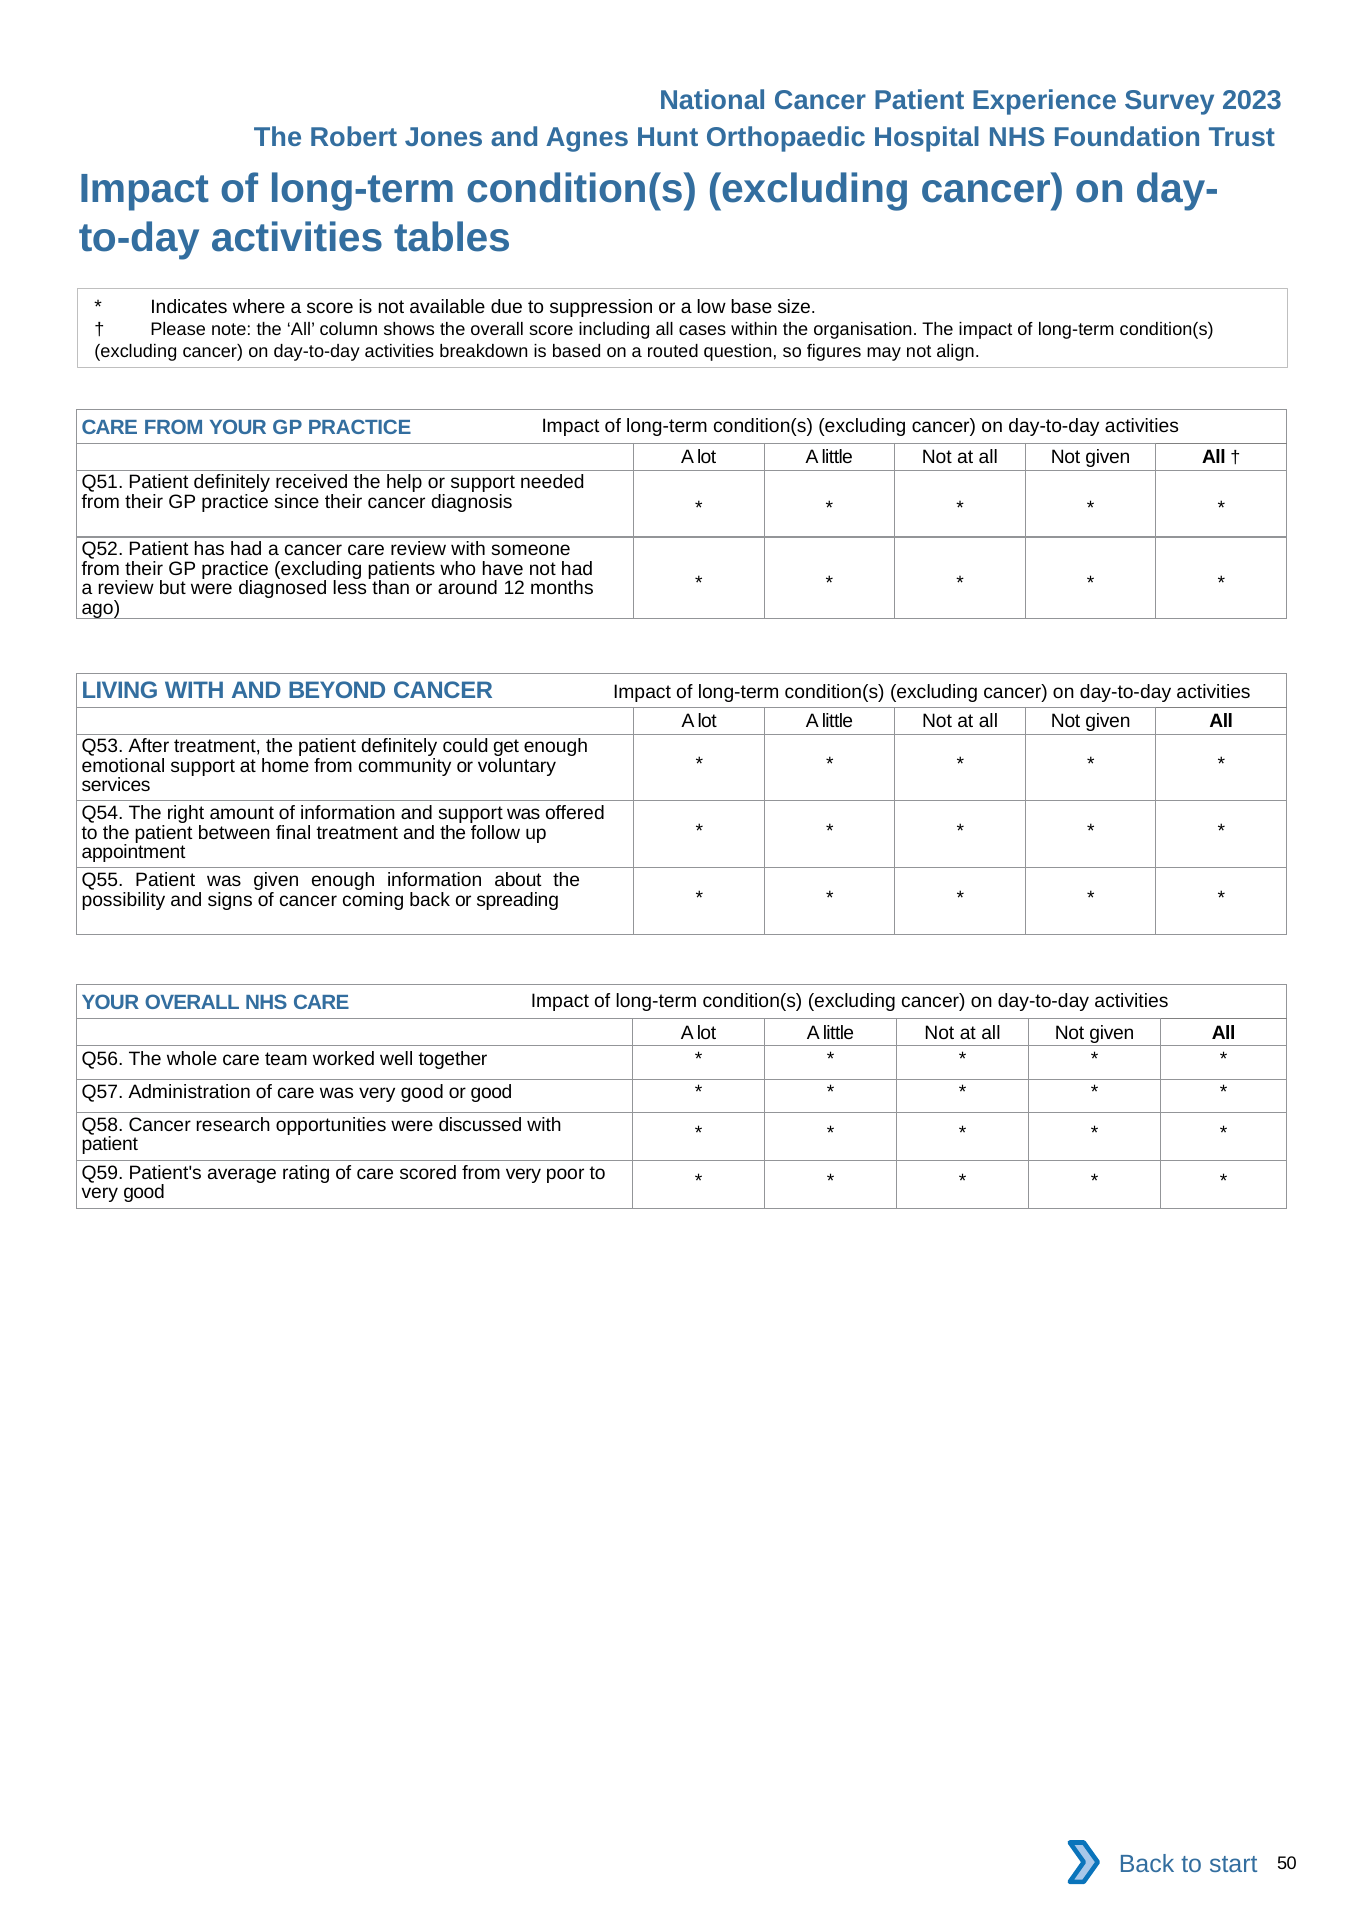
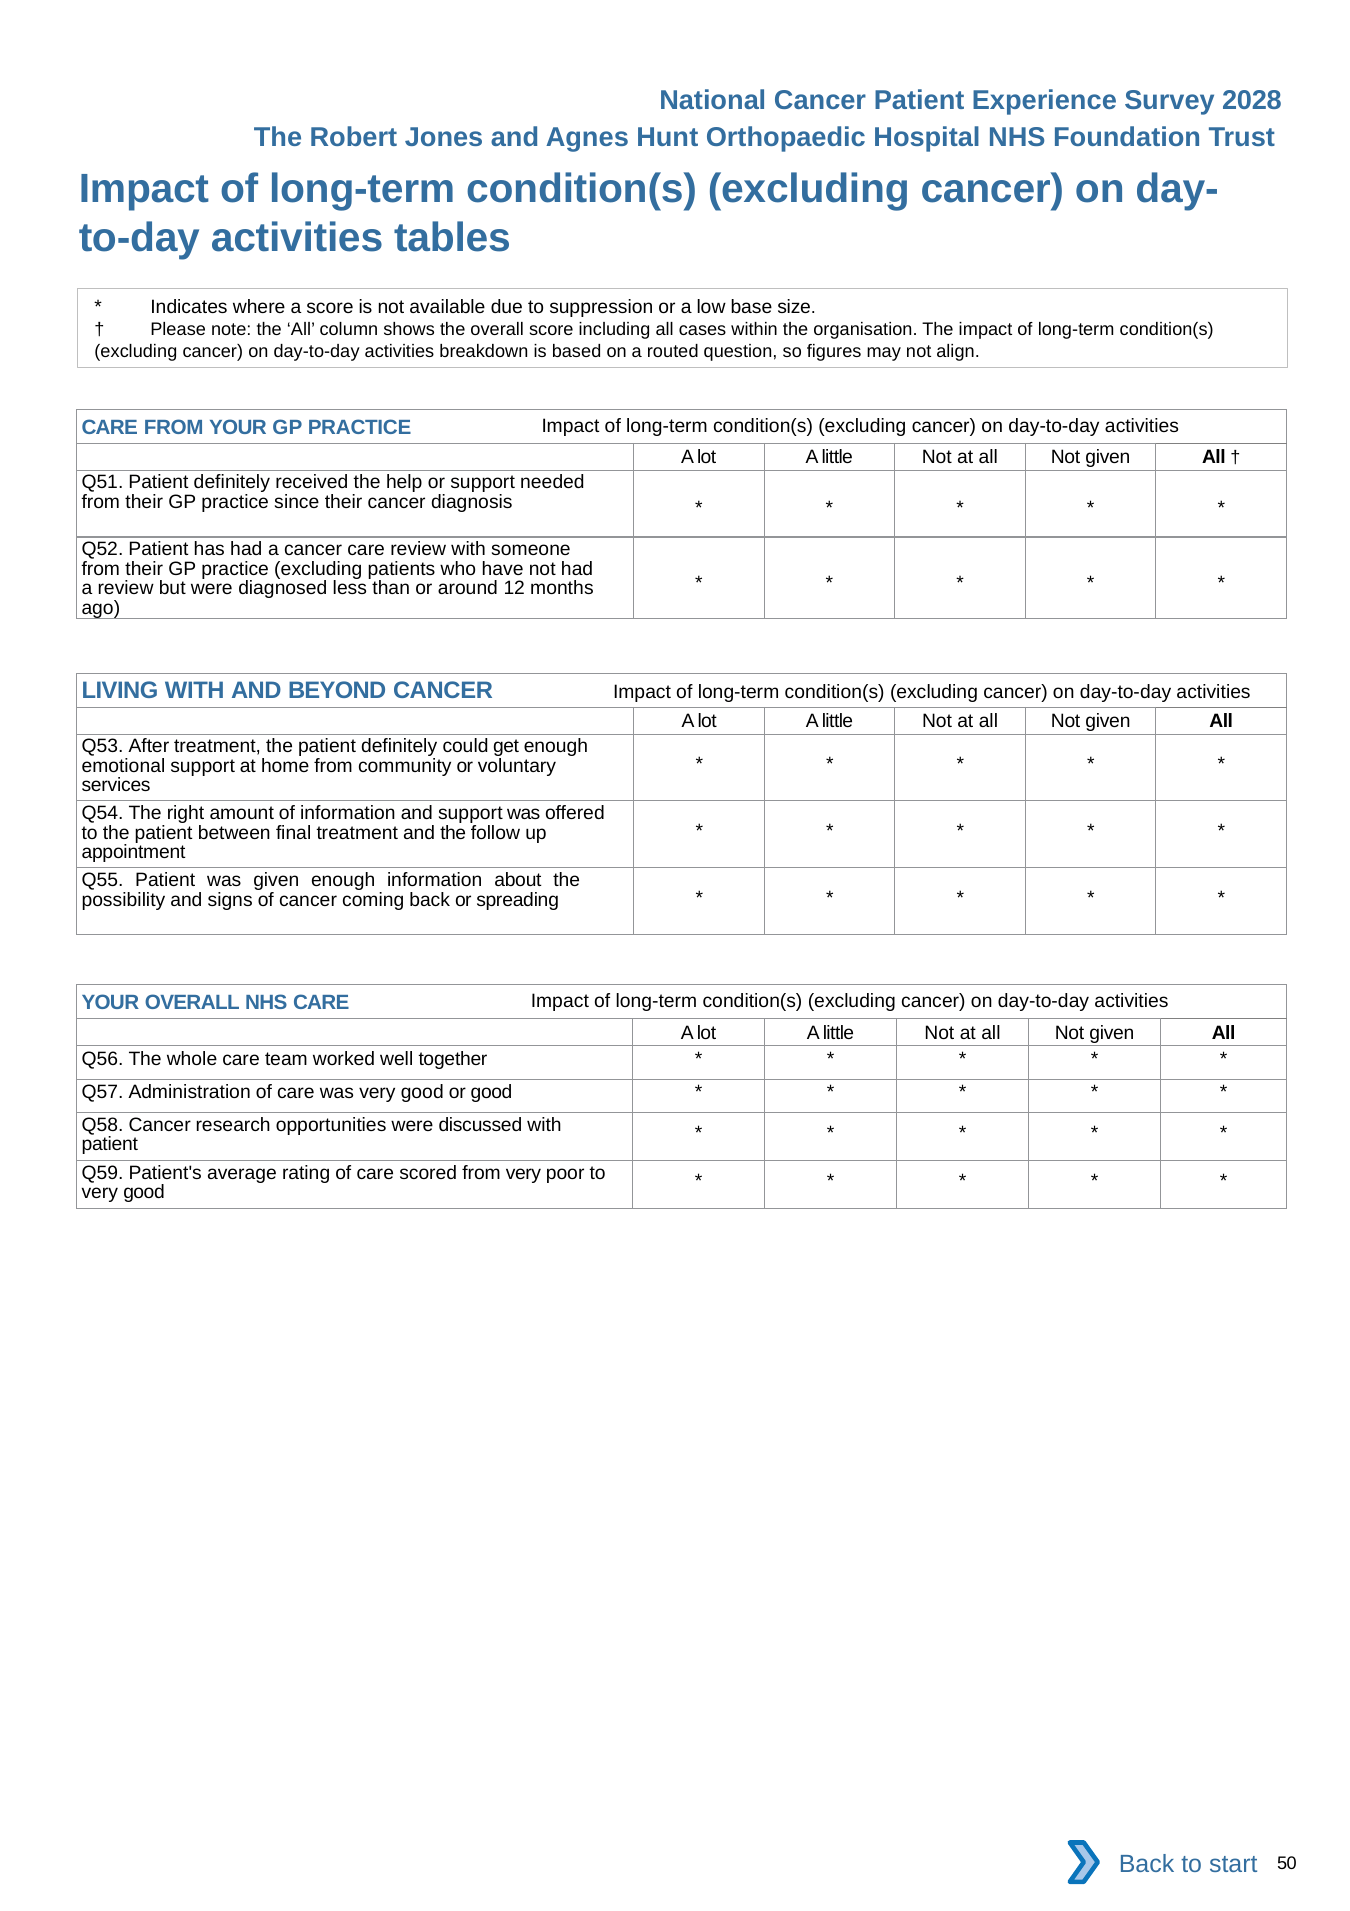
2023: 2023 -> 2028 (1252, 101)
